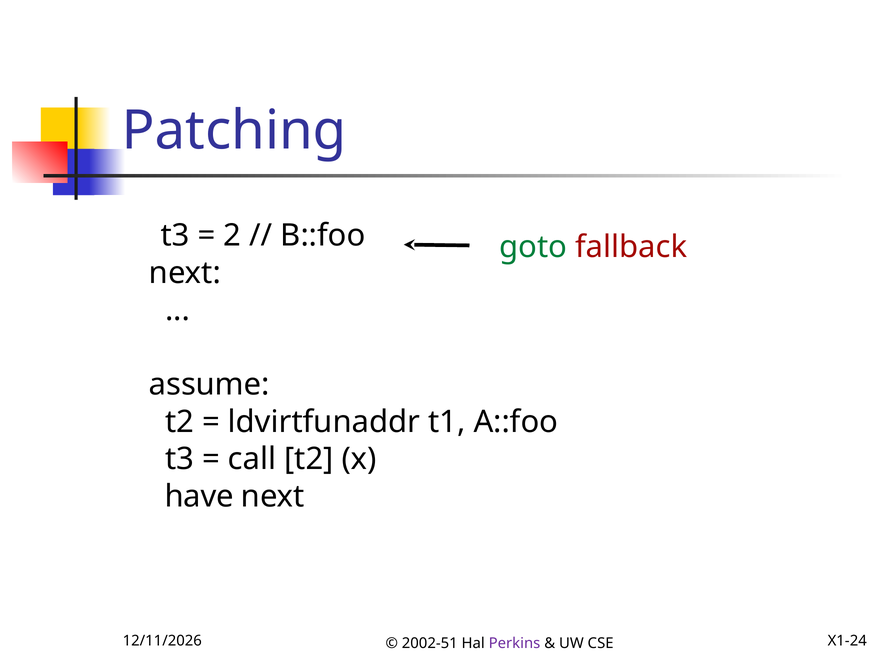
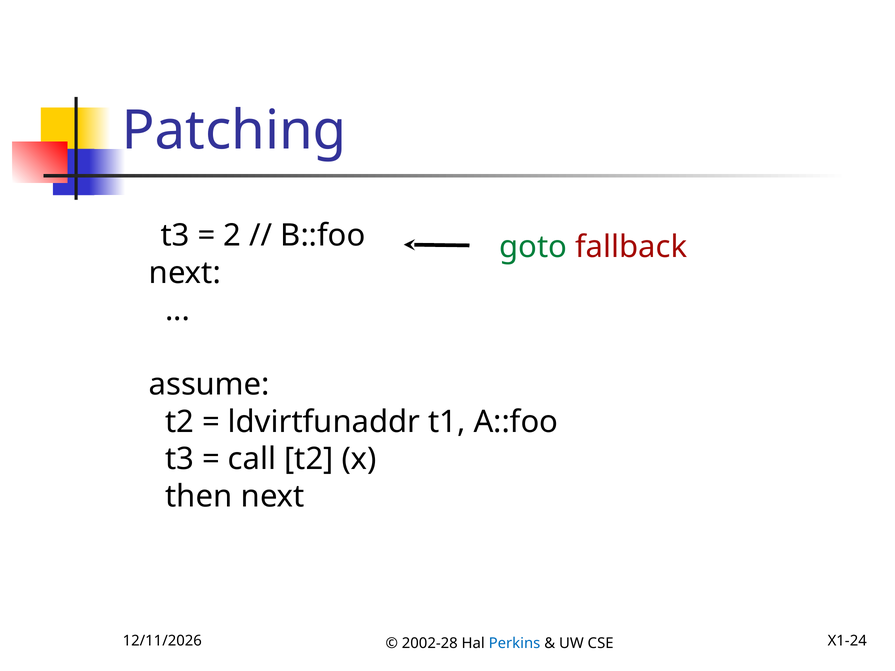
have: have -> then (199, 497)
2002-51: 2002-51 -> 2002-28 (430, 643)
Perkins colour: purple -> blue (515, 643)
